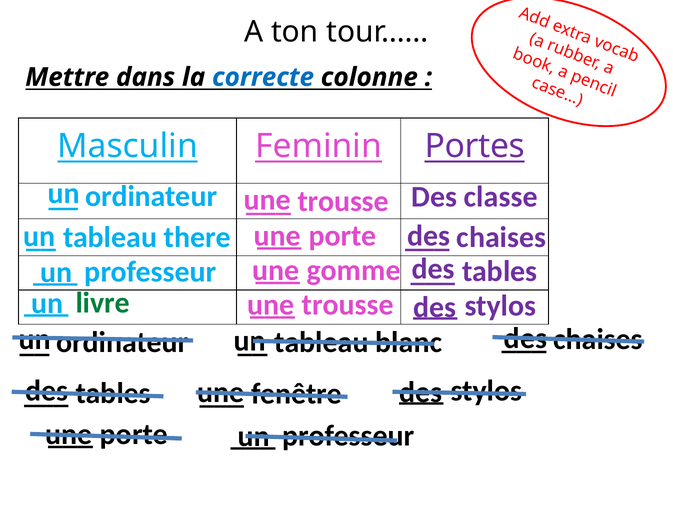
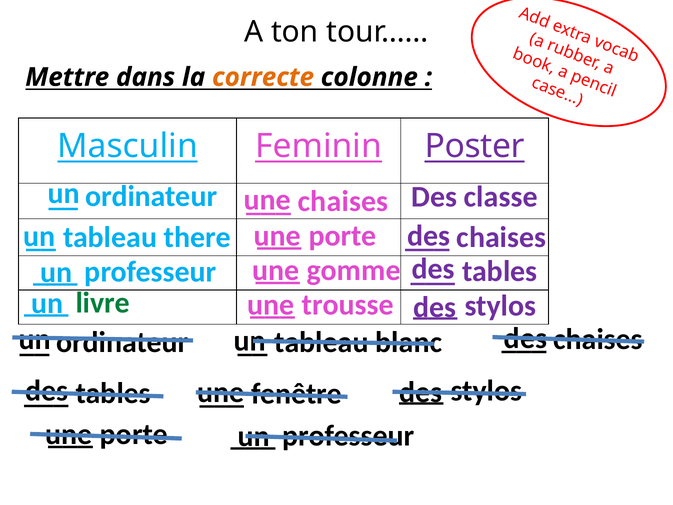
correcte colour: blue -> orange (263, 77)
Portes: Portes -> Poster (475, 146)
trousse: trousse -> chaises (343, 201)
